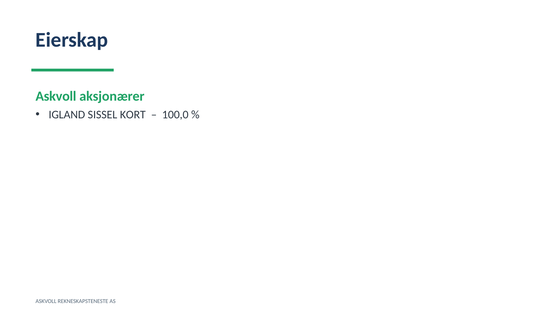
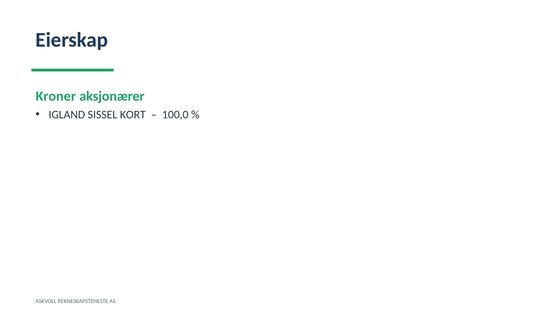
Askvoll: Askvoll -> Kroner (56, 96)
